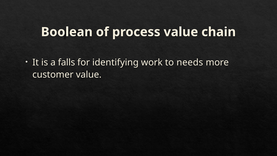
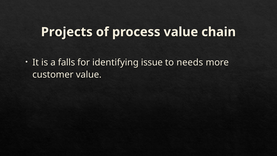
Boolean: Boolean -> Projects (67, 32)
work: work -> issue (152, 62)
